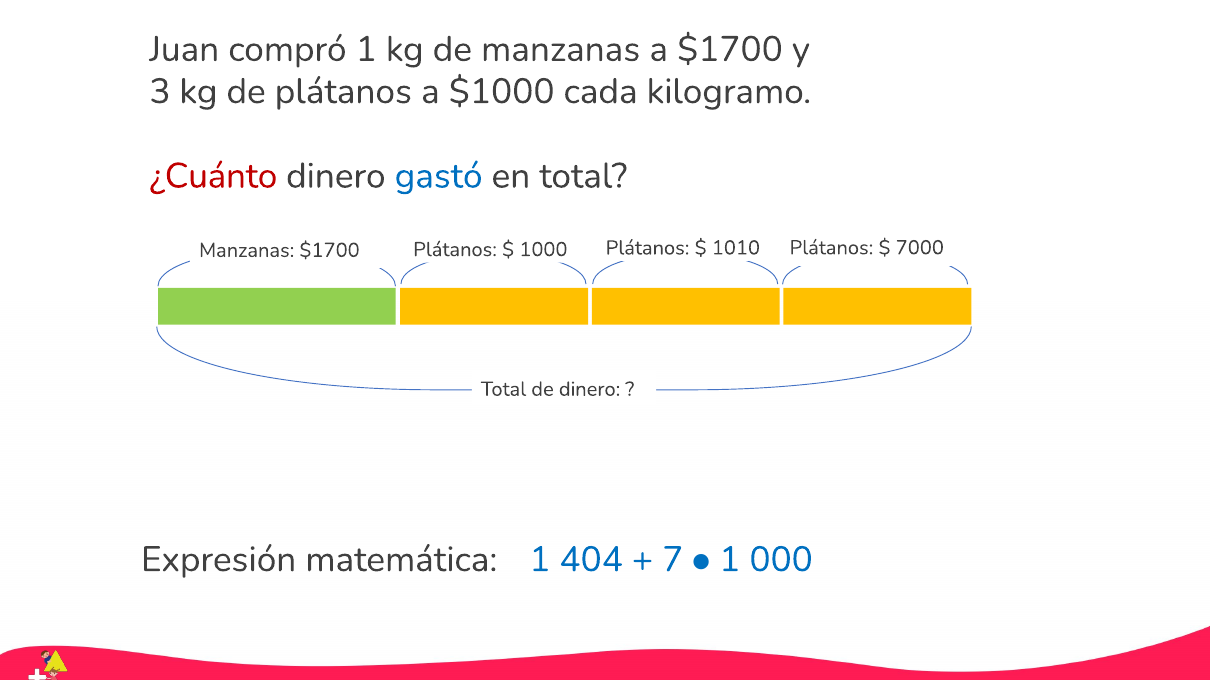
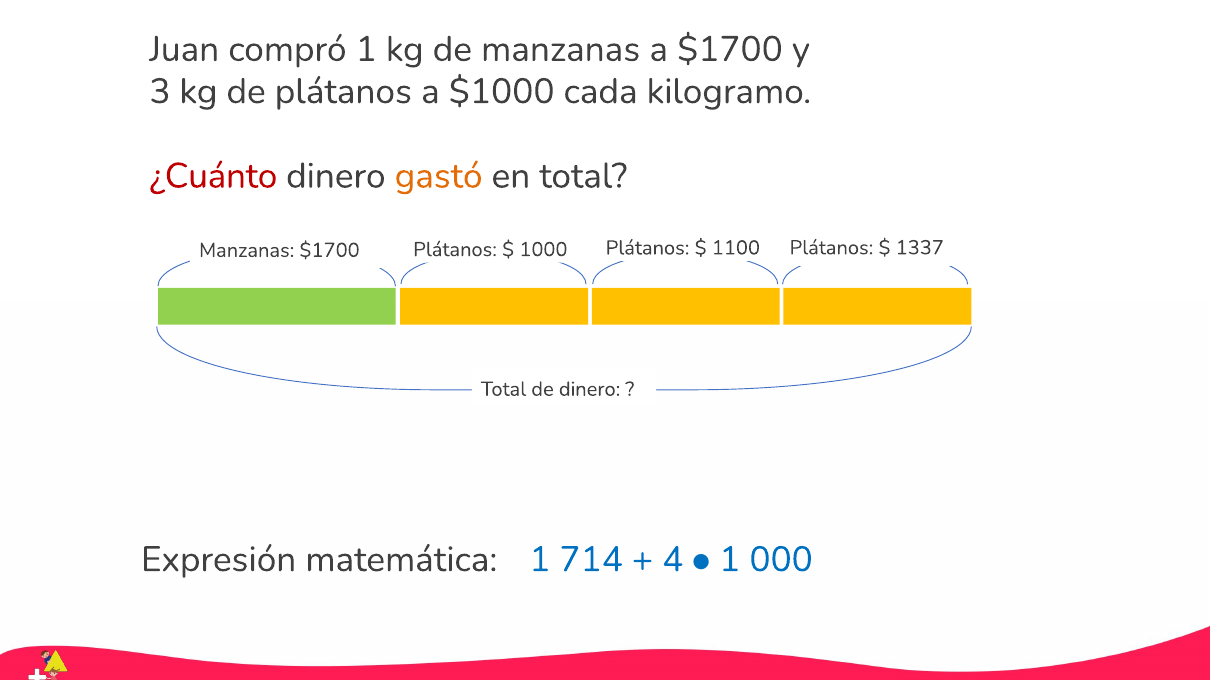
gastó colour: blue -> orange (439, 176)
1010: 1010 -> 1100 (736, 248)
7000: 7000 -> 1337 (920, 248)
404: 404 -> 714 (591, 560)
7: 7 -> 4 (673, 560)
